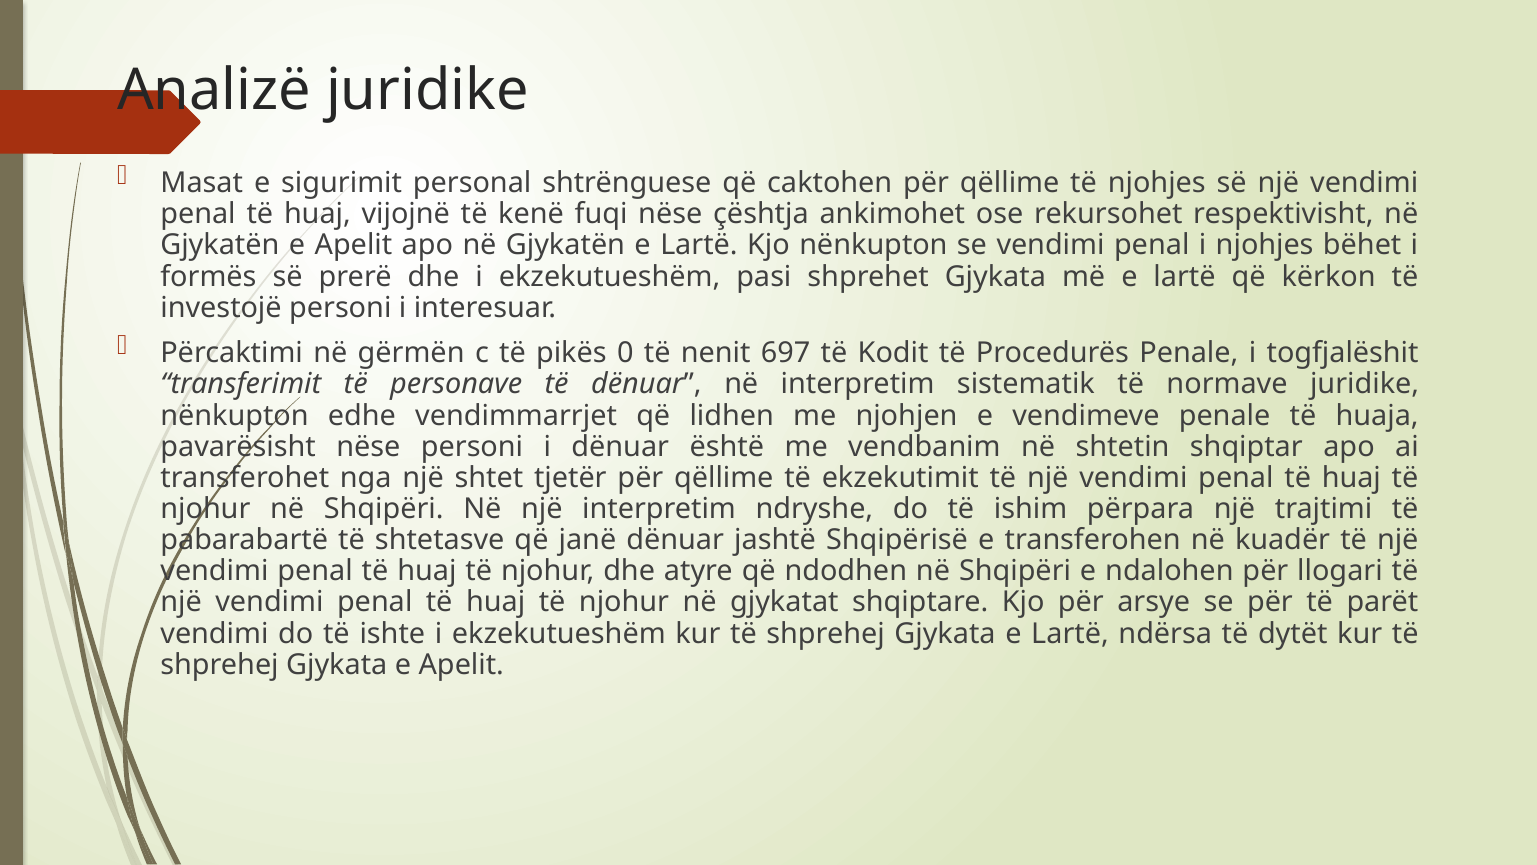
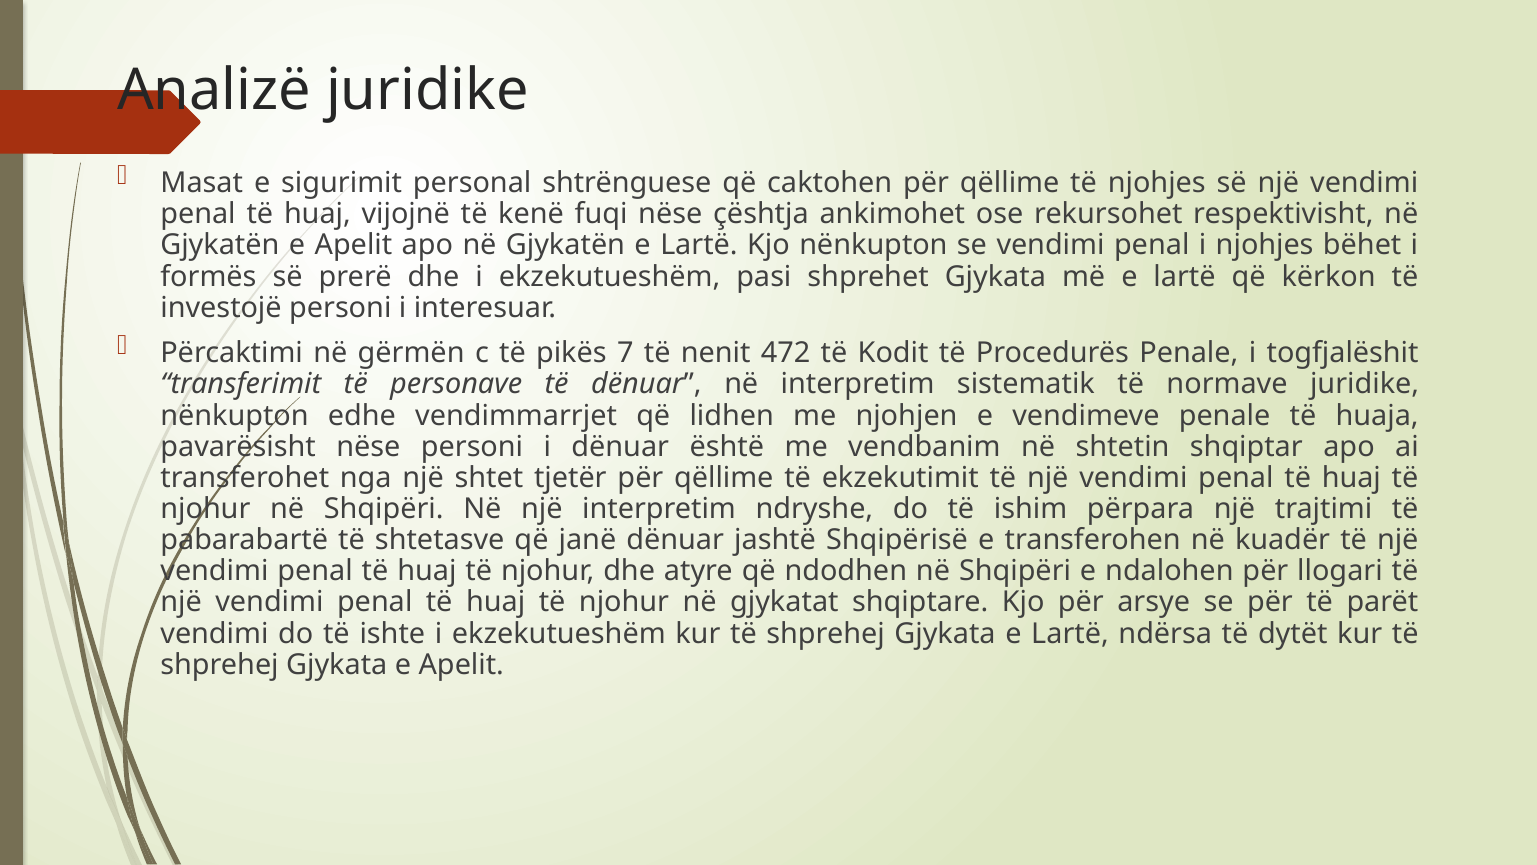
0: 0 -> 7 (625, 353)
697: 697 -> 472 (786, 353)
